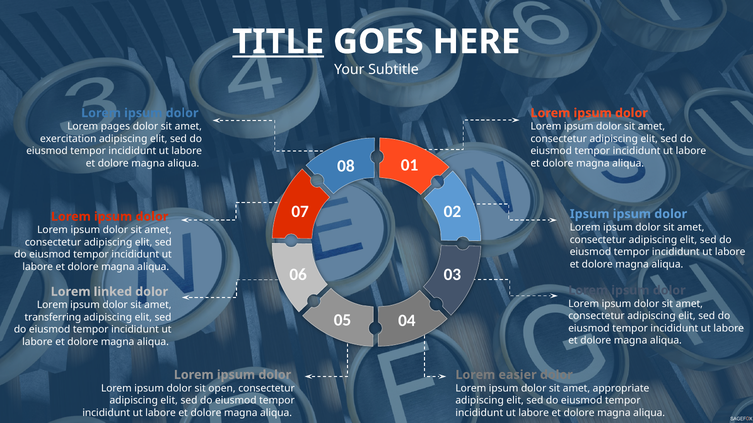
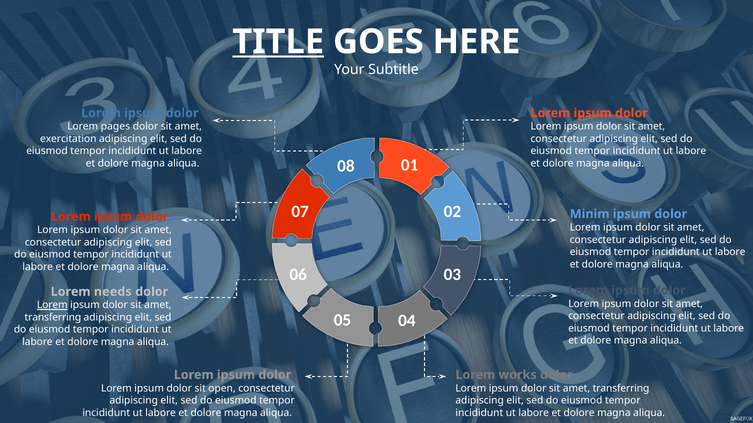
Ipsum: Ipsum -> Minim (590, 214)
linked: linked -> needs (113, 292)
Lorem underline: none -> present (52, 306)
easier: easier -> works (518, 375)
appropriate: appropriate -> transferring (621, 389)
